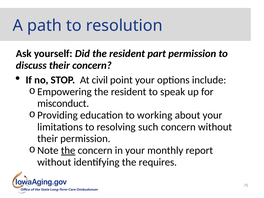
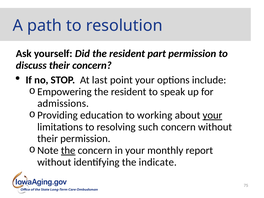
civil: civil -> last (100, 80)
misconduct: misconduct -> admissions (63, 103)
your underline: none -> present (212, 115)
requires: requires -> indicate (158, 162)
